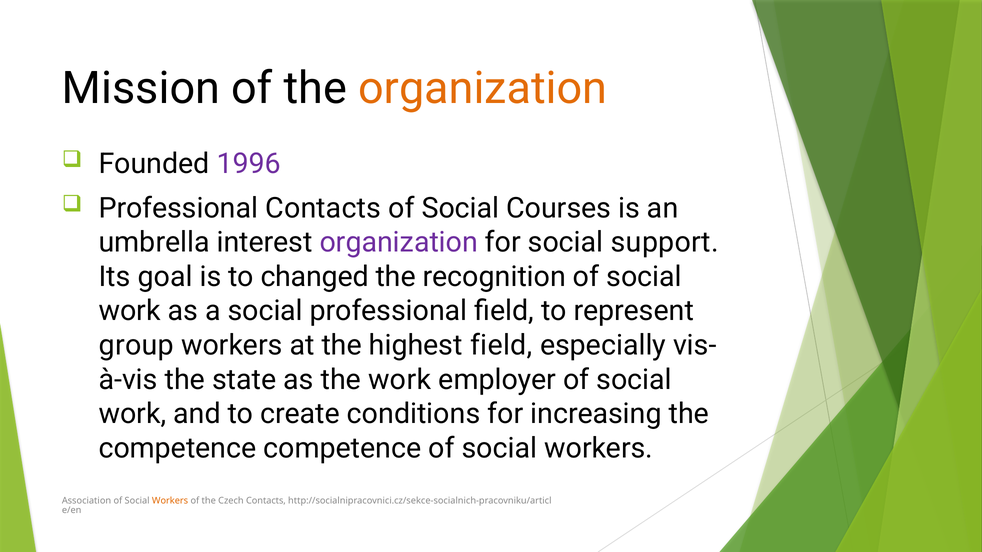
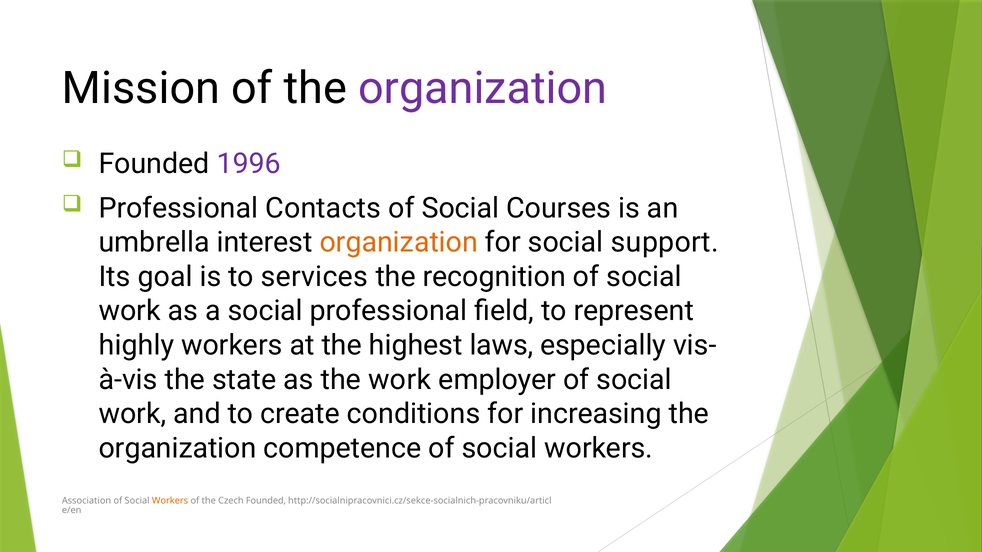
organization colour: orange -> purple (483, 89)
organization colour: purple -> orange (399, 243)
changed: changed -> services (314, 277)
group: group -> highly (136, 346)
highest field: field -> laws (501, 346)
competence: competence -> organization (178, 448)
Czech Contacts: Contacts -> Founded (266, 501)
